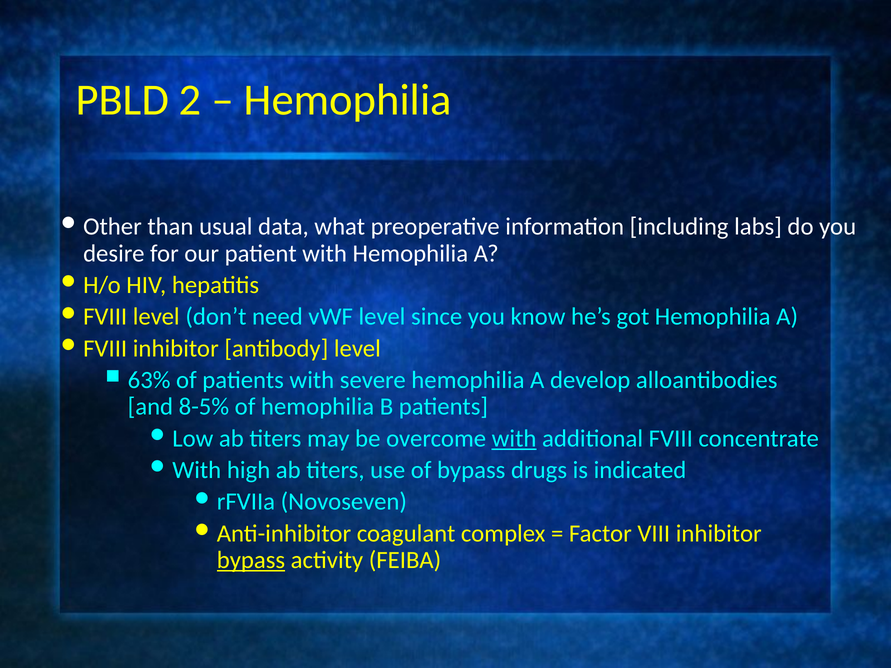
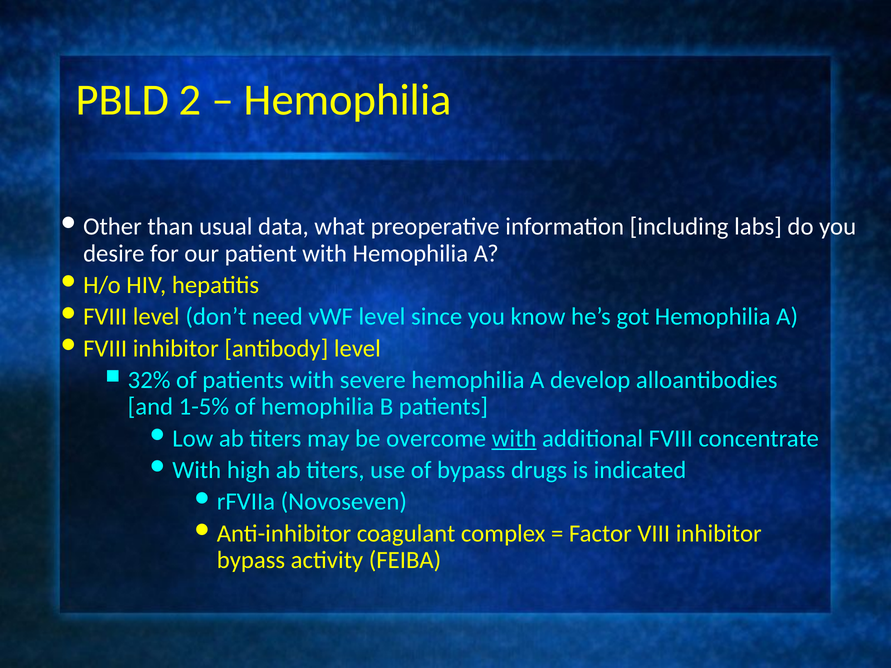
63%: 63% -> 32% (149, 380)
8-5%: 8-5% -> 1-5% (204, 407)
bypass underline: present -> none (251, 560)
